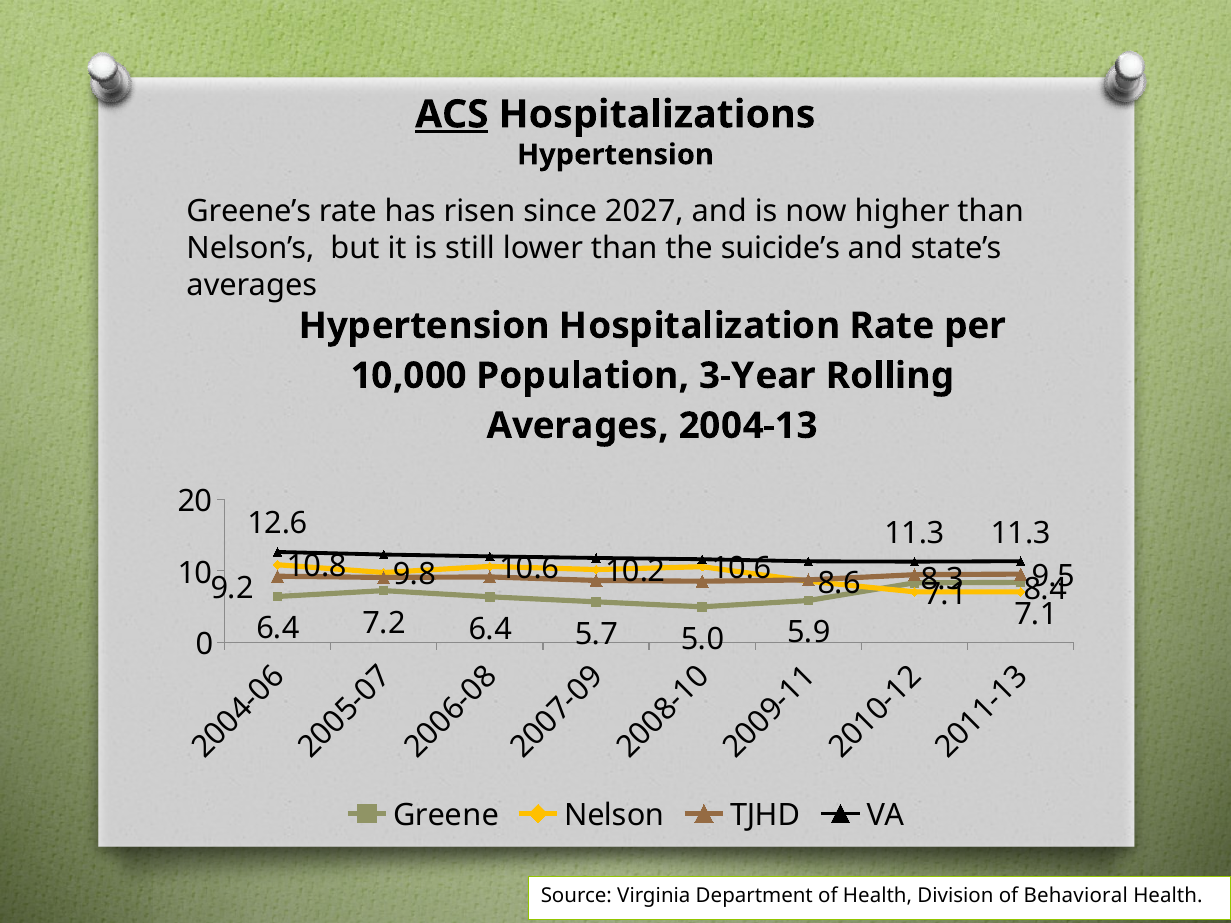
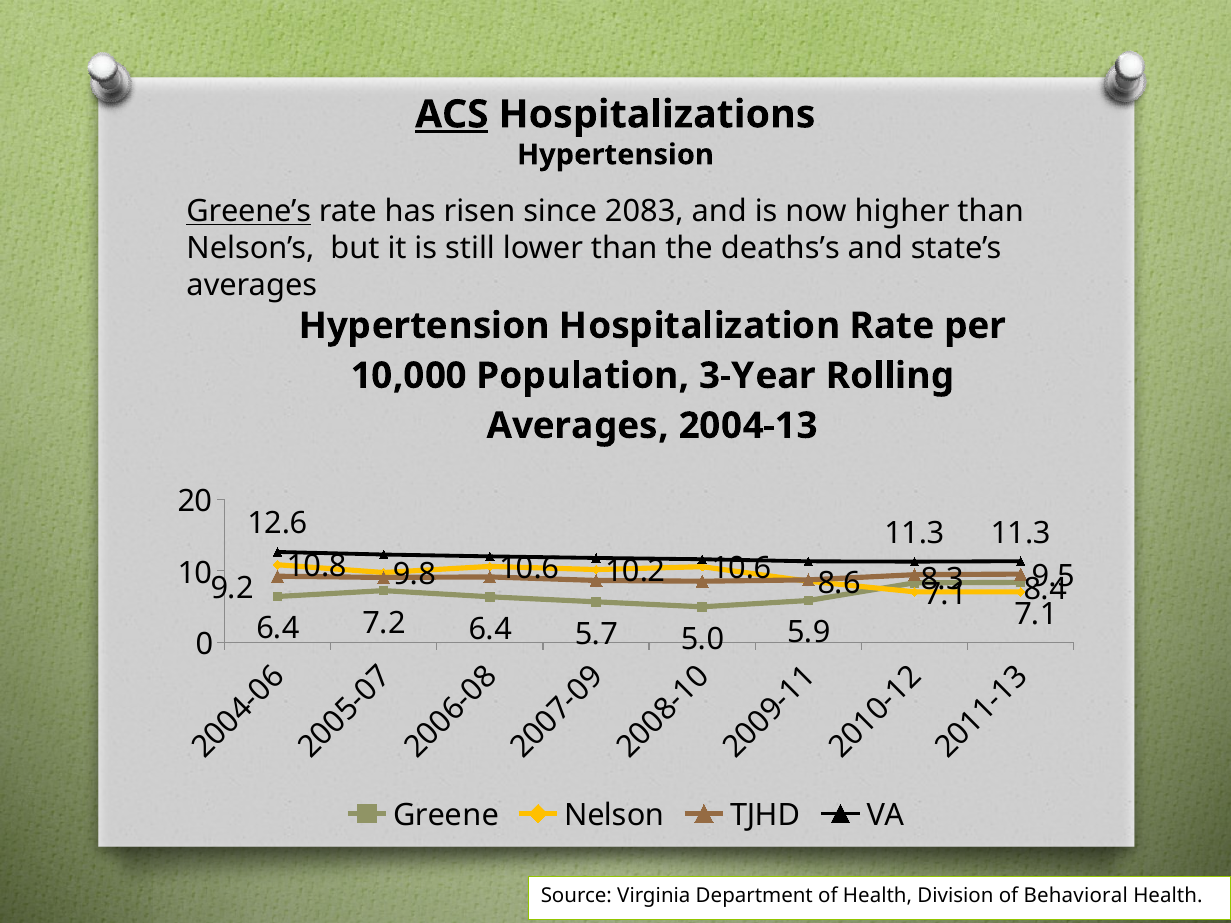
Greene’s underline: none -> present (249, 211)
2027: 2027 -> 2083 (644, 211)
suicide’s: suicide’s -> deaths’s (780, 248)
